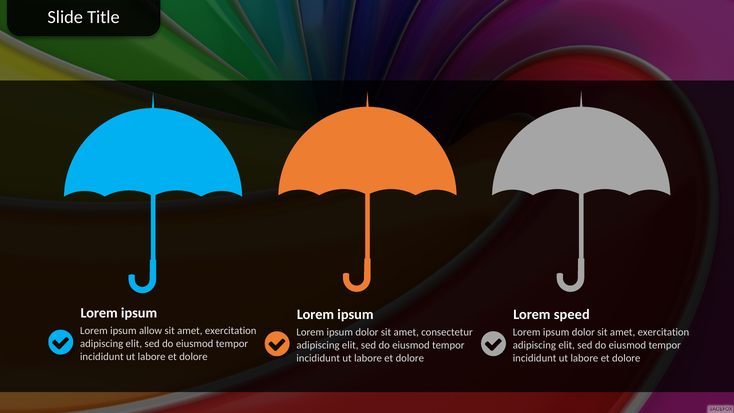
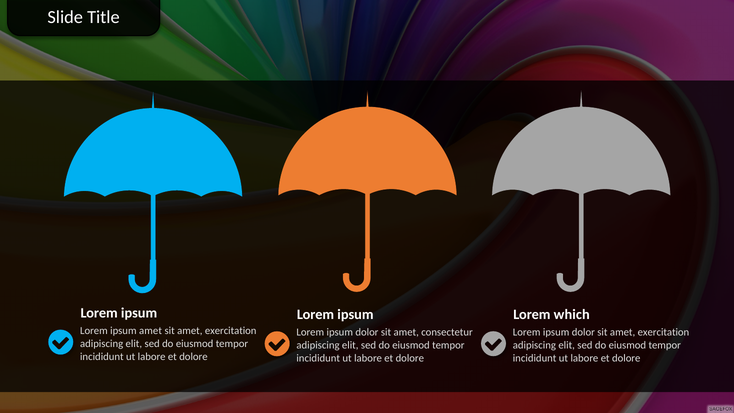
speed: speed -> which (572, 314)
ipsum allow: allow -> amet (151, 331)
